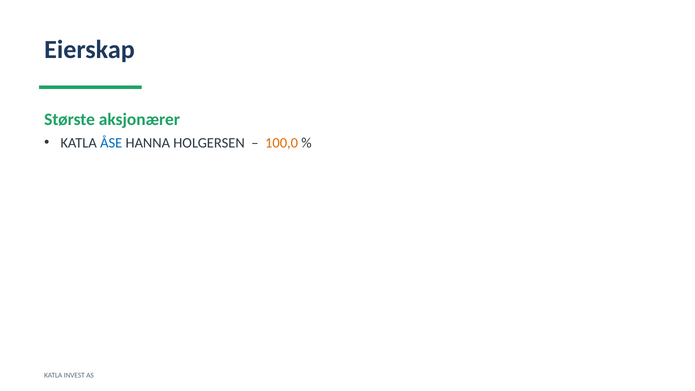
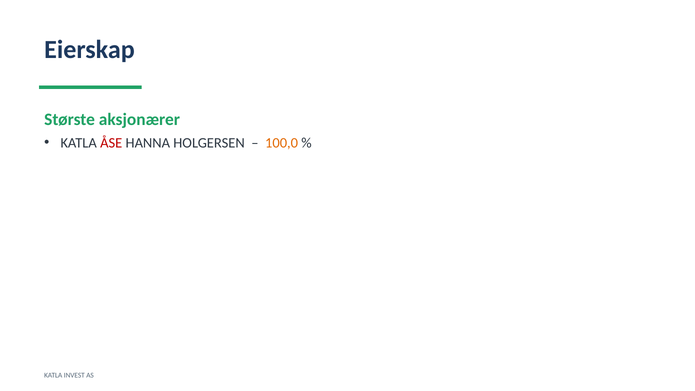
ÅSE colour: blue -> red (111, 143)
